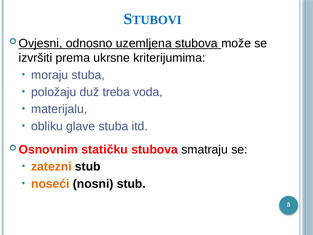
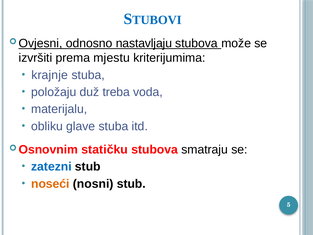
uzemljena: uzemljena -> nastavljaju (144, 43)
ukrsne: ukrsne -> mjestu (112, 58)
moraju: moraju -> krajnje (50, 75)
zatezni colour: orange -> blue (51, 166)
